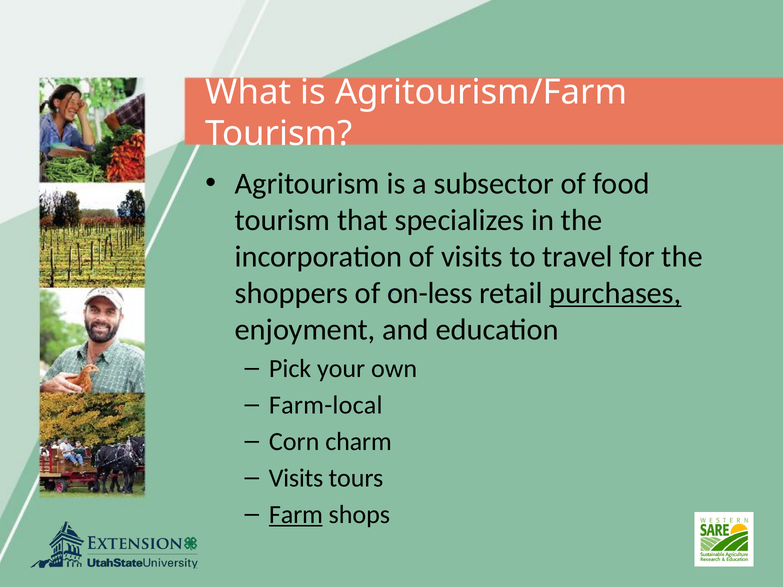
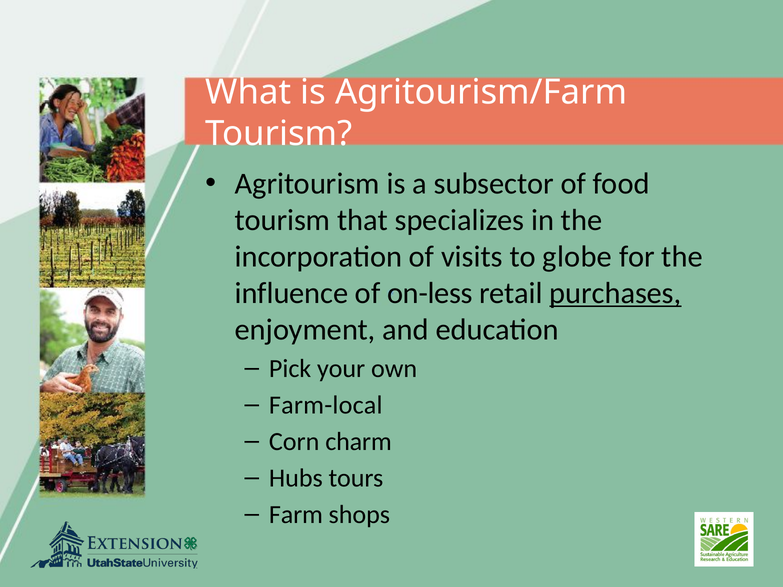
travel: travel -> globe (577, 257)
shoppers: shoppers -> influence (291, 293)
Visits: Visits -> Hubs (296, 478)
Farm underline: present -> none (296, 515)
